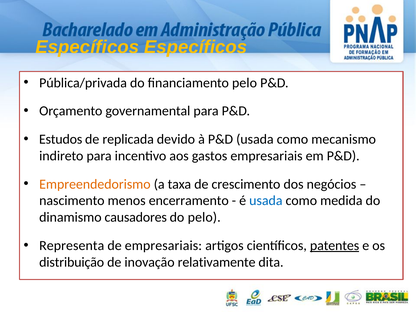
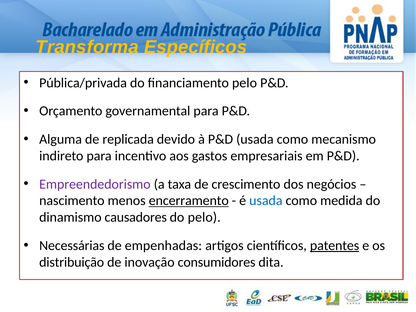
Específicos: Específicos -> Transforma (87, 47)
Estudos: Estudos -> Alguma (61, 139)
Empreendedorismo colour: orange -> purple (95, 184)
encerramento underline: none -> present (189, 201)
Representa: Representa -> Necessárias (72, 246)
de empresariais: empresariais -> empenhadas (163, 246)
relativamente: relativamente -> consumidores (217, 262)
